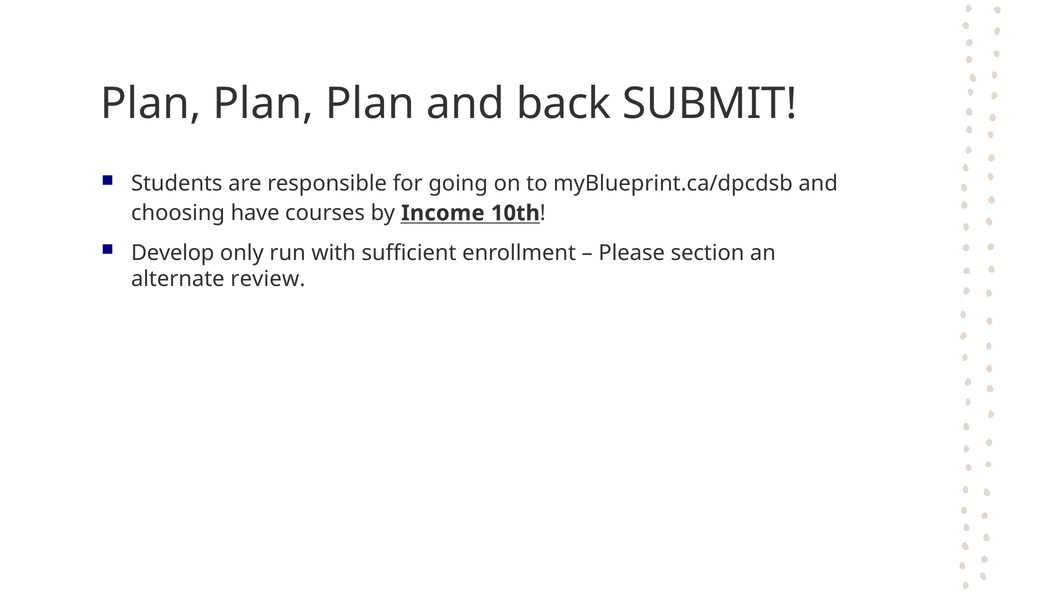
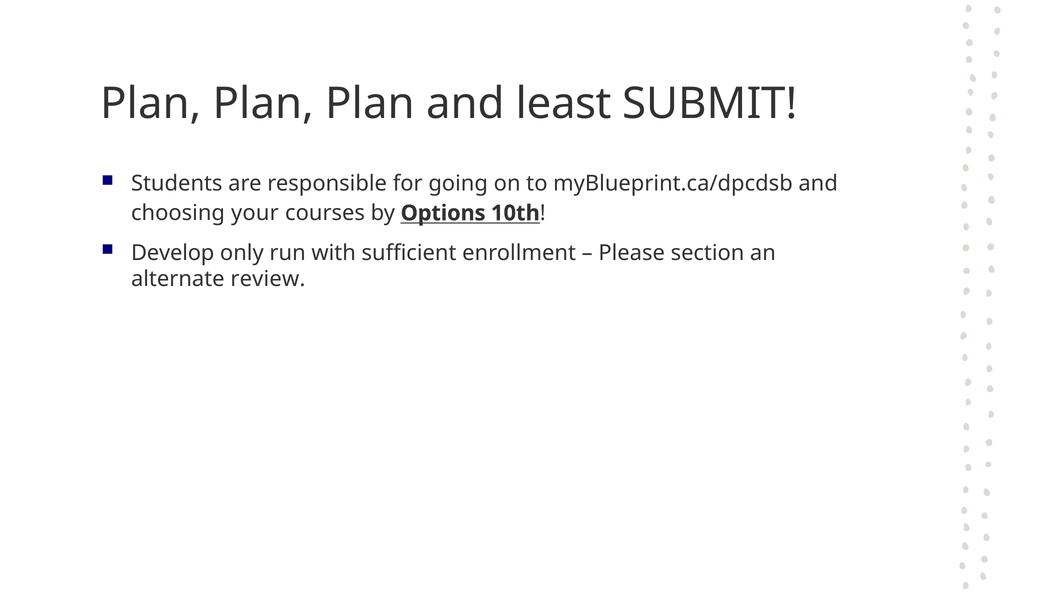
back: back -> least (564, 104)
have: have -> your (255, 213)
Income: Income -> Options (443, 213)
